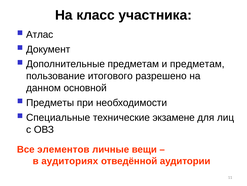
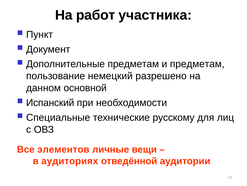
класс: класс -> работ (96, 15)
Атлас: Атлас -> Пункт (40, 34)
итогового: итогового -> немецкий (110, 76)
Предметы: Предметы -> Испанский (50, 102)
экзамене: экзамене -> русскому (174, 117)
